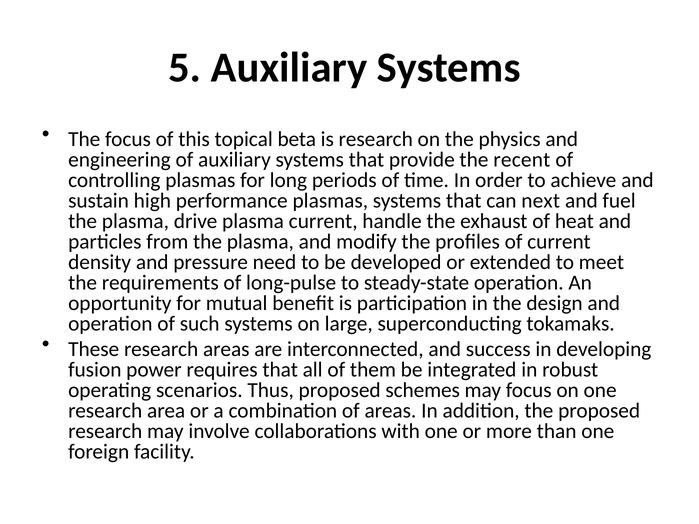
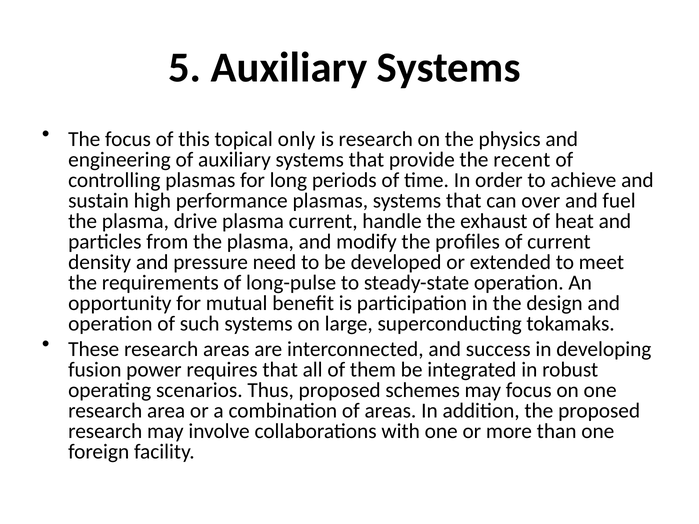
beta: beta -> only (297, 139)
next: next -> over (541, 201)
